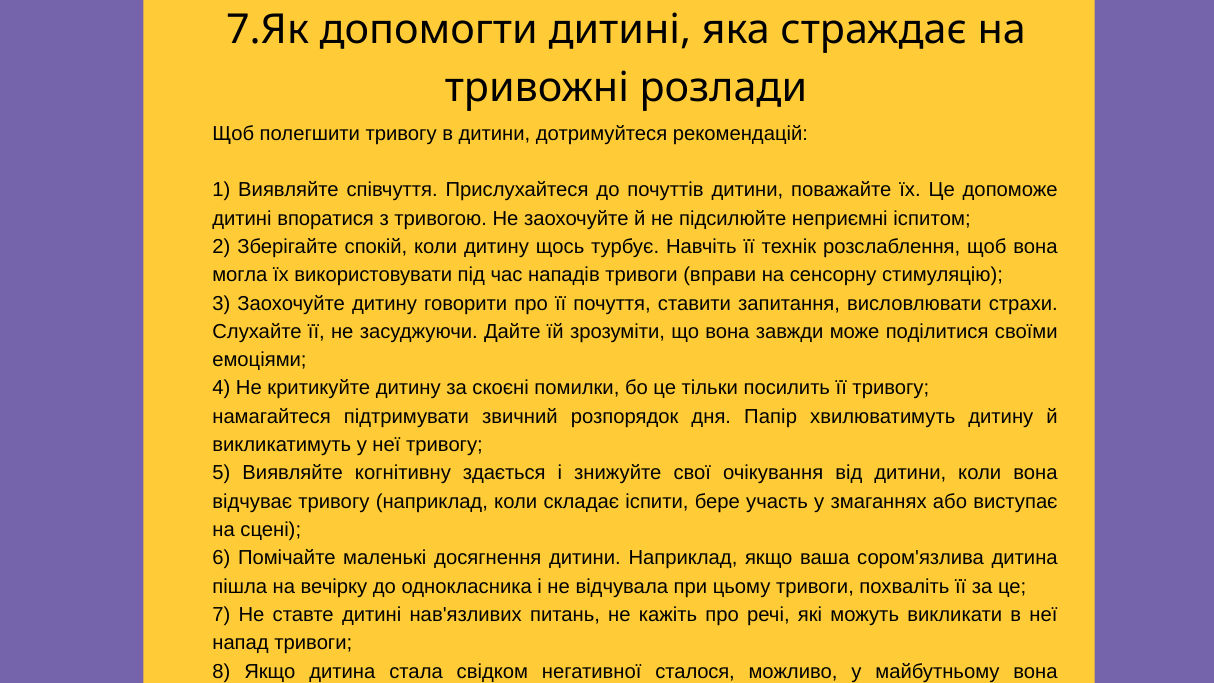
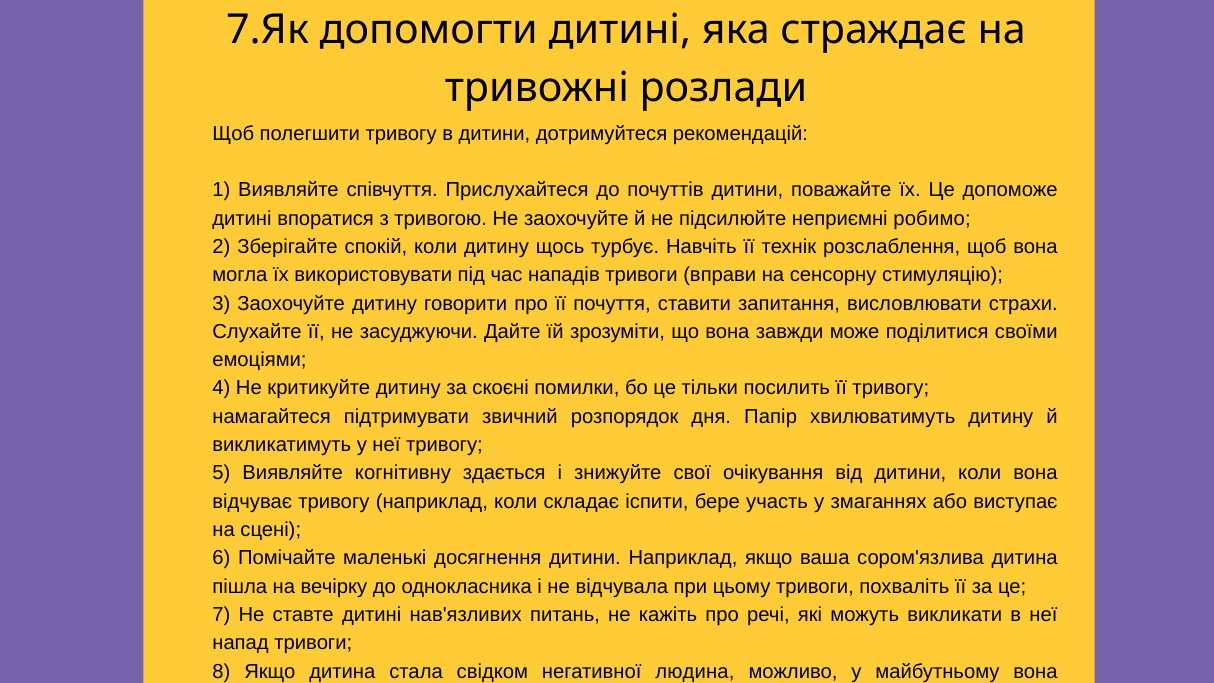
іспитом: іспитом -> робимо (932, 218)
сталося: сталося -> людина (695, 671)
